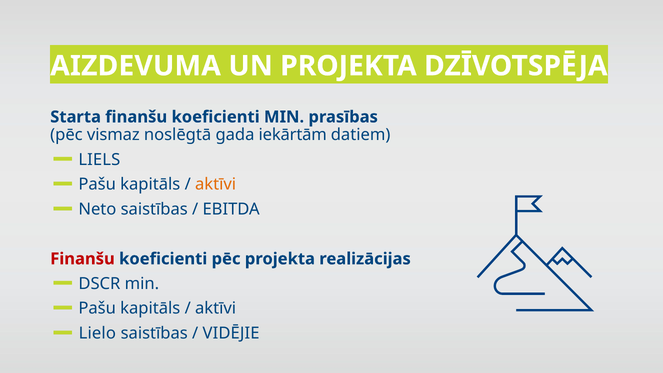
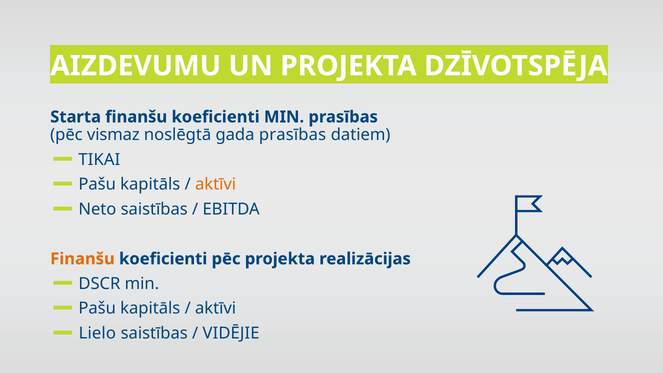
AIZDEVUMA: AIZDEVUMA -> AIZDEVUMU (136, 66)
gada iekārtām: iekārtām -> prasības (293, 135)
LIELS: LIELS -> TIKAI (99, 160)
Finanšu colour: red -> orange (82, 259)
